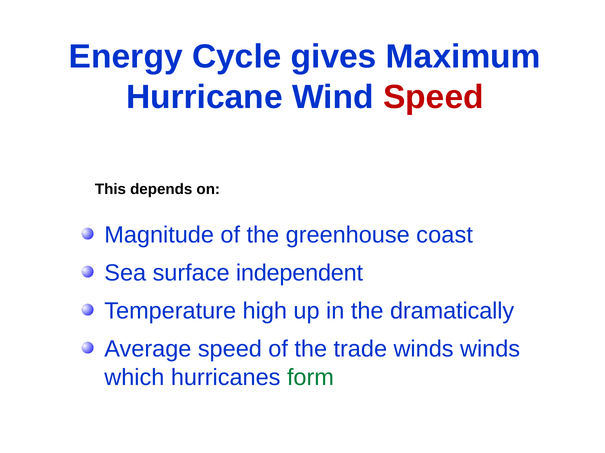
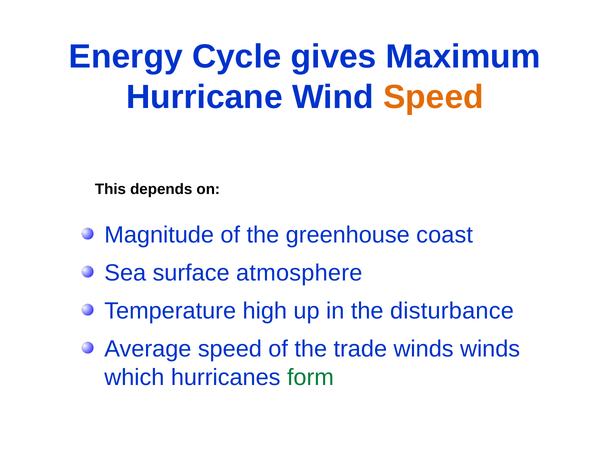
Speed colour: red -> orange (433, 97)
independent: independent -> atmosphere (299, 274)
dramatically: dramatically -> disturbance (452, 312)
